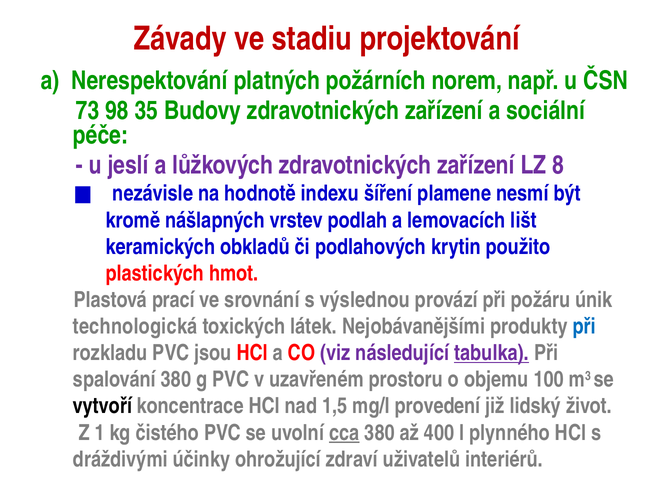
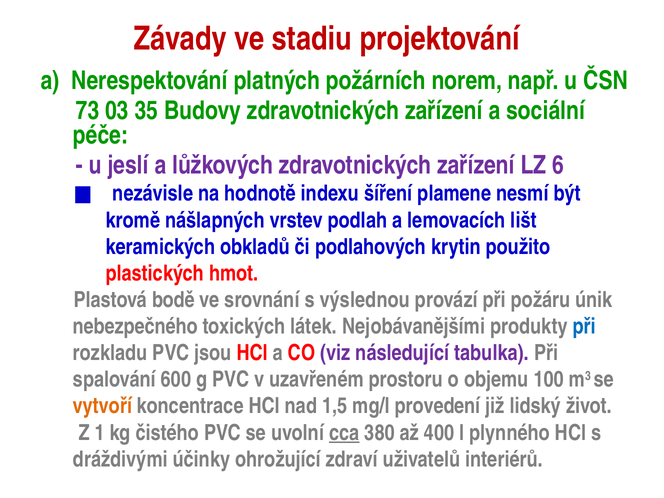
98: 98 -> 03 (117, 111)
8: 8 -> 6 (558, 165)
prací: prací -> bodě (173, 300)
technologická: technologická -> nebezpečného (135, 326)
tabulka underline: present -> none (492, 353)
spalování 380: 380 -> 600 (176, 380)
vytvoří colour: black -> orange (102, 406)
